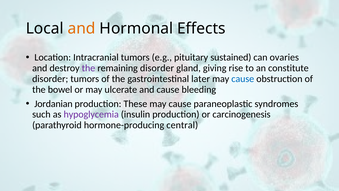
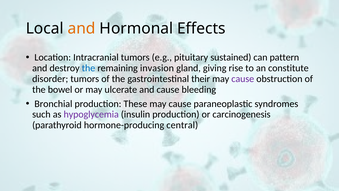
ovaries: ovaries -> pattern (284, 57)
the colour: purple -> blue (88, 68)
remaining disorder: disorder -> invasion (157, 68)
later: later -> their (201, 79)
cause colour: blue -> purple (243, 79)
Jordanian: Jordanian -> Bronchial (53, 104)
